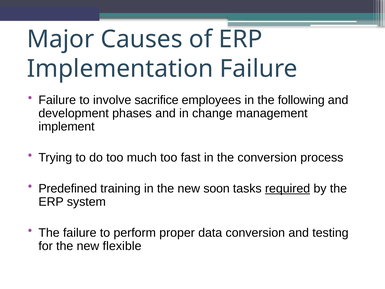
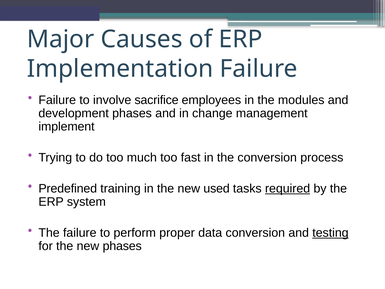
following: following -> modules (301, 100)
soon: soon -> used (217, 188)
testing underline: none -> present (330, 233)
new flexible: flexible -> phases (122, 246)
